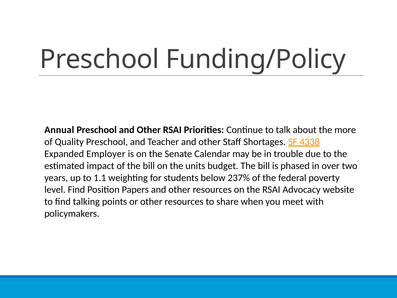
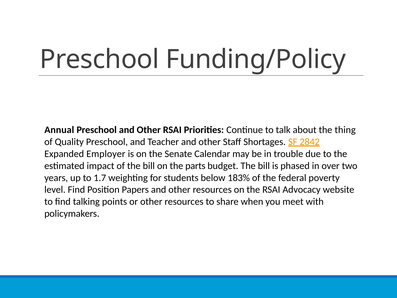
more: more -> thing (345, 130)
4338: 4338 -> 2842 (310, 142)
units: units -> parts (195, 166)
1.1: 1.1 -> 1.7 (100, 178)
237%: 237% -> 183% (239, 178)
